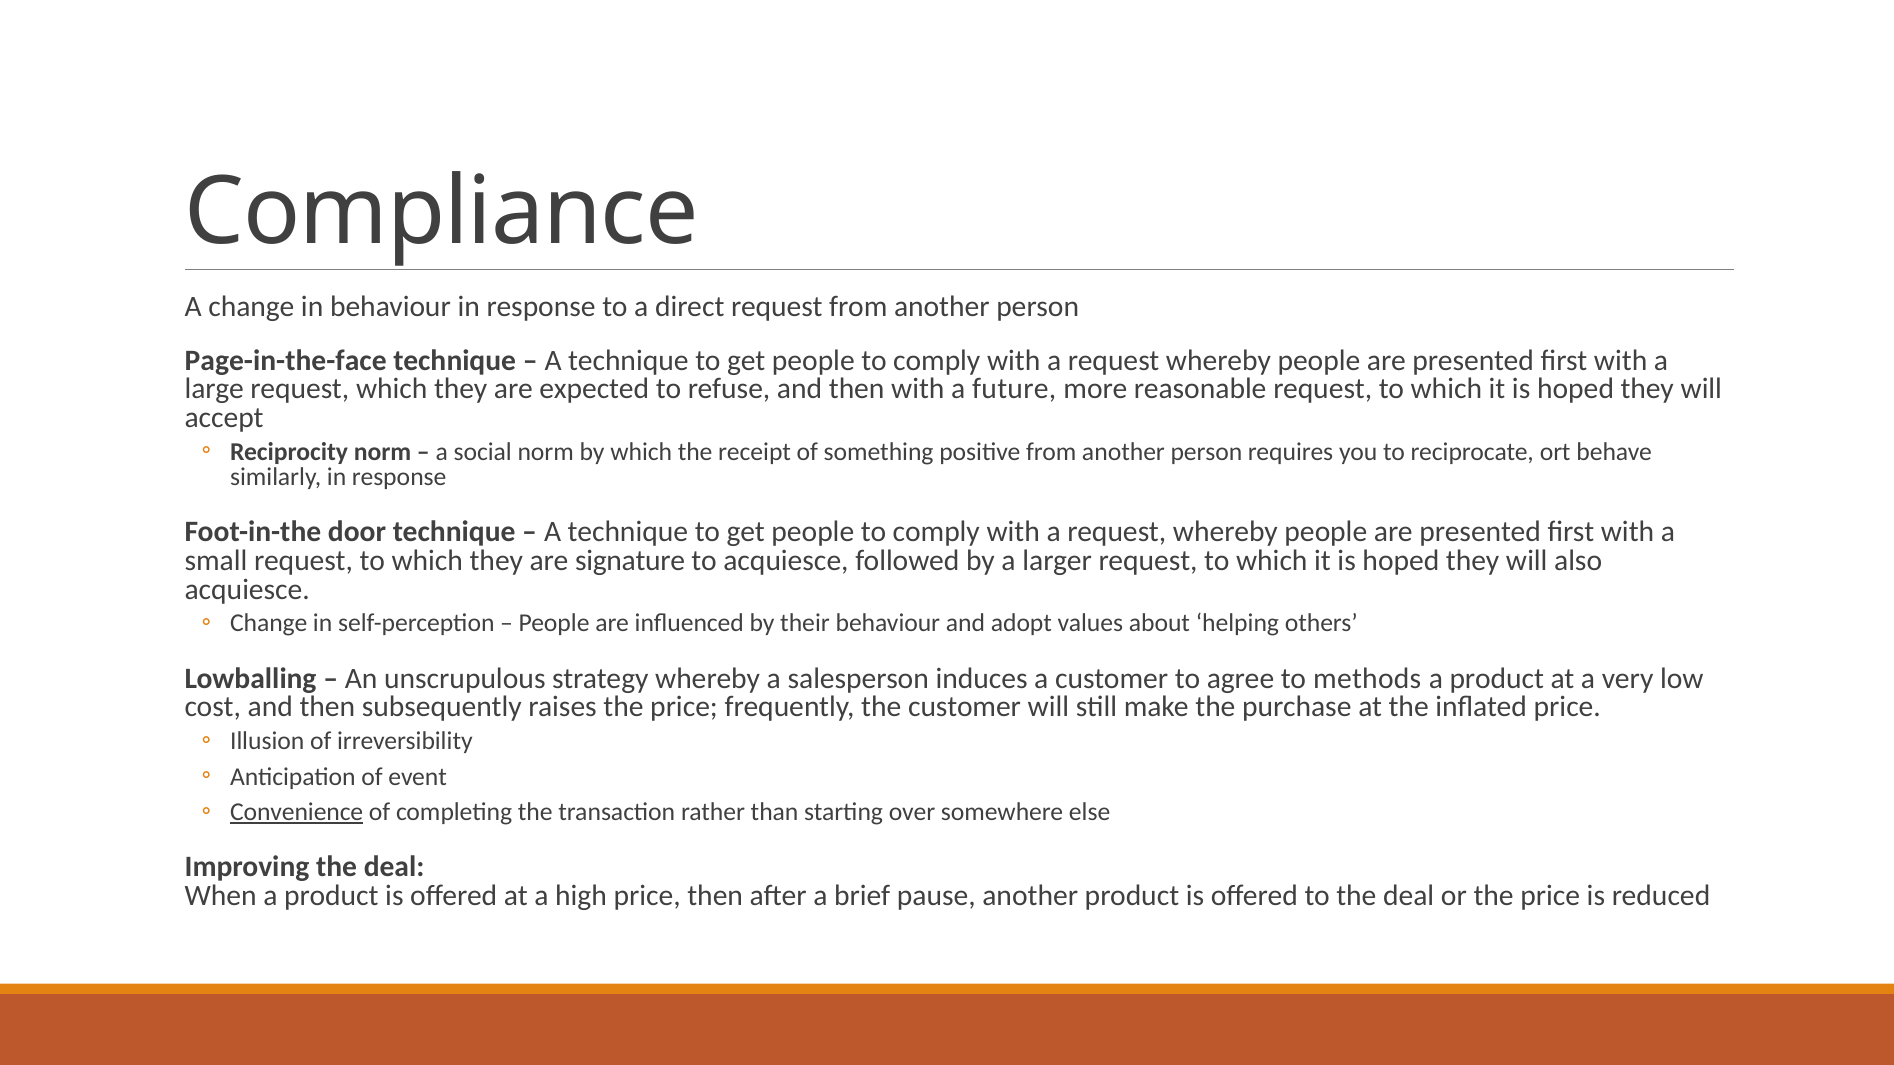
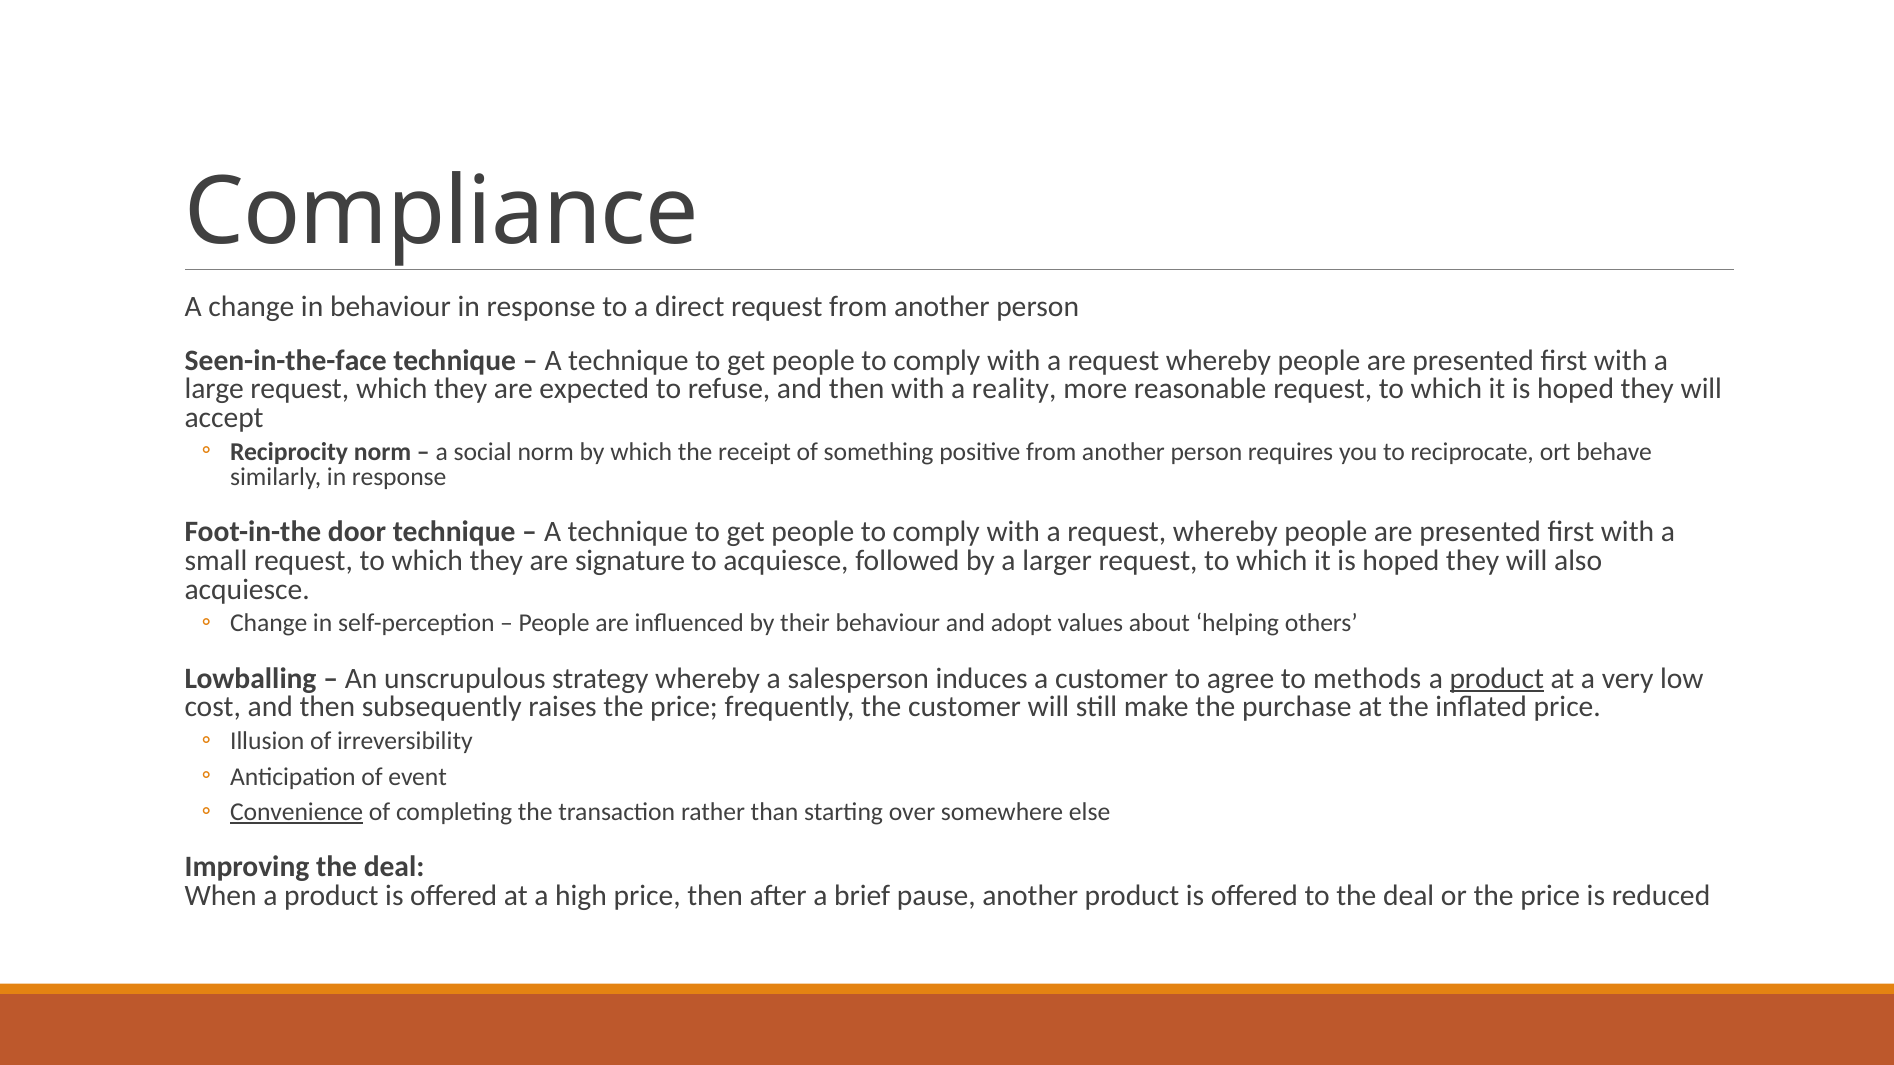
Page-in-the-face: Page-in-the-face -> Seen-in-the-face (286, 361)
future: future -> reality (1014, 389)
product underline: none -> present (1497, 679)
